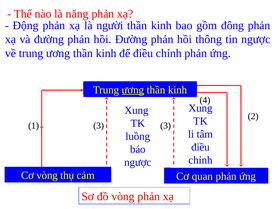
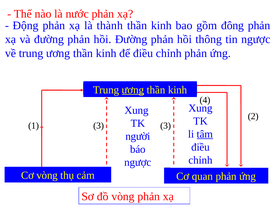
năng: năng -> nước (77, 14)
người: người -> thành (110, 25)
tâm underline: none -> present (205, 134)
luồng: luồng -> người (138, 136)
